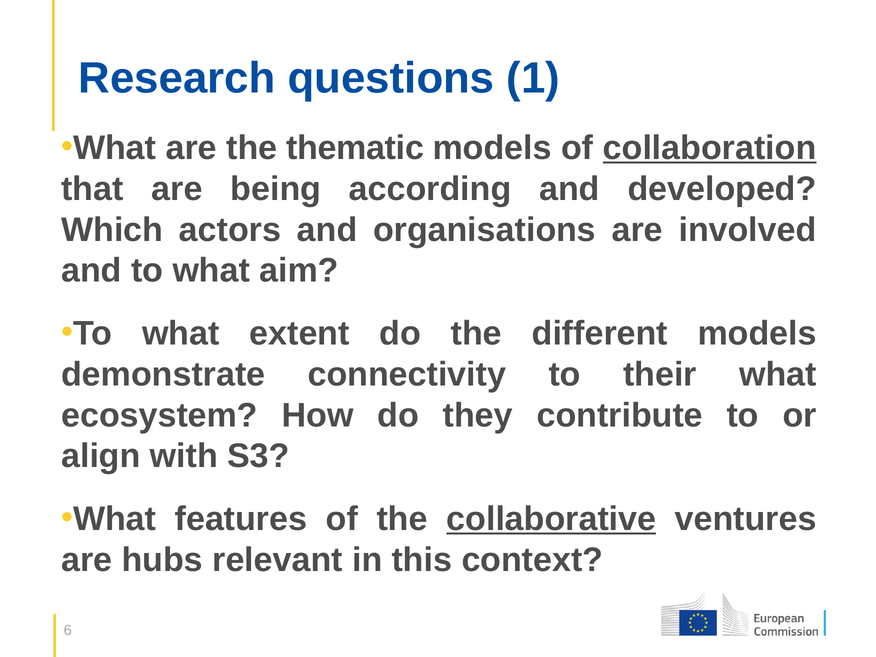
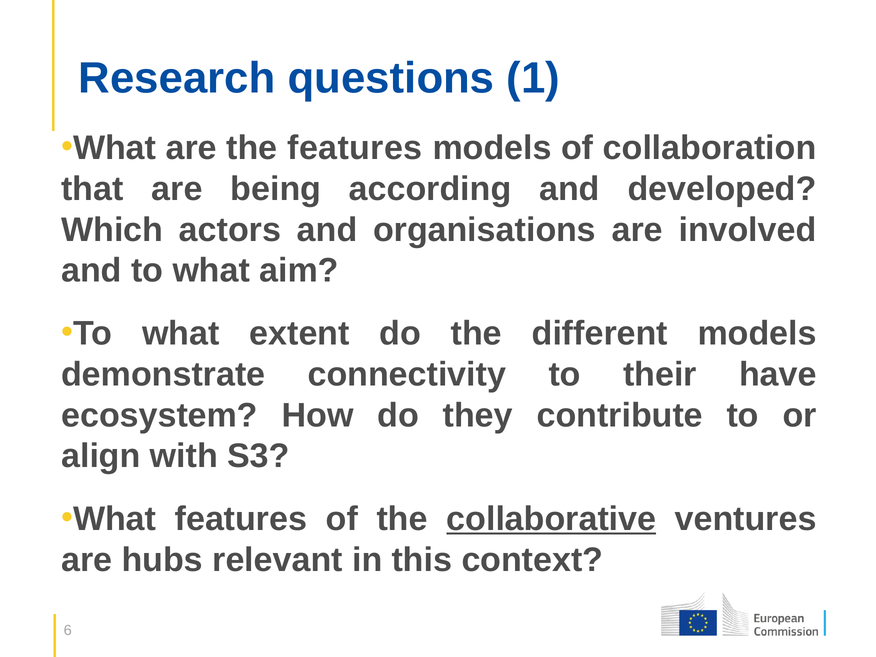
the thematic: thematic -> features (355, 148)
collaboration underline: present -> none (710, 148)
their what: what -> have (778, 374)
